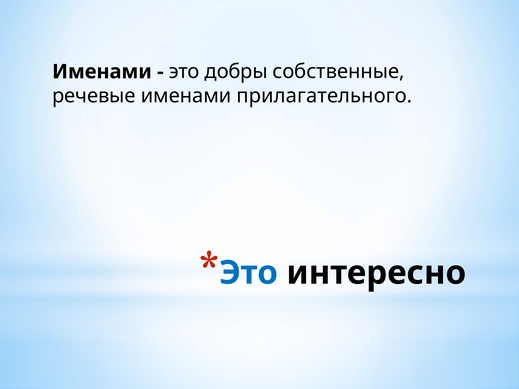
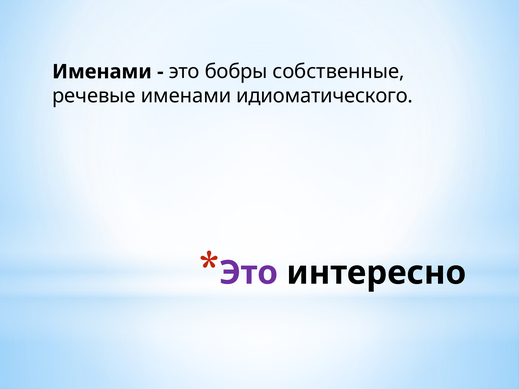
добры: добры -> бобры (236, 72)
прилагательного: прилагательного -> идиоматического (325, 96)
Это colour: blue -> purple (248, 273)
